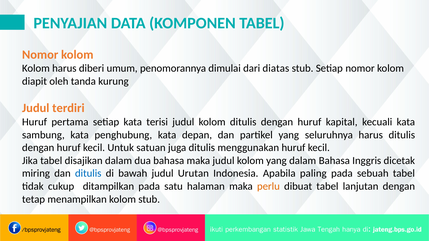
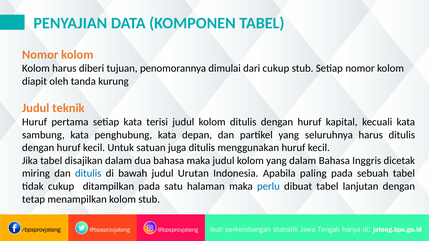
umum: umum -> tujuan (122, 69)
dari diatas: diatas -> cukup (276, 69)
terdiri: terdiri -> teknik (68, 108)
perlu colour: orange -> blue (268, 187)
